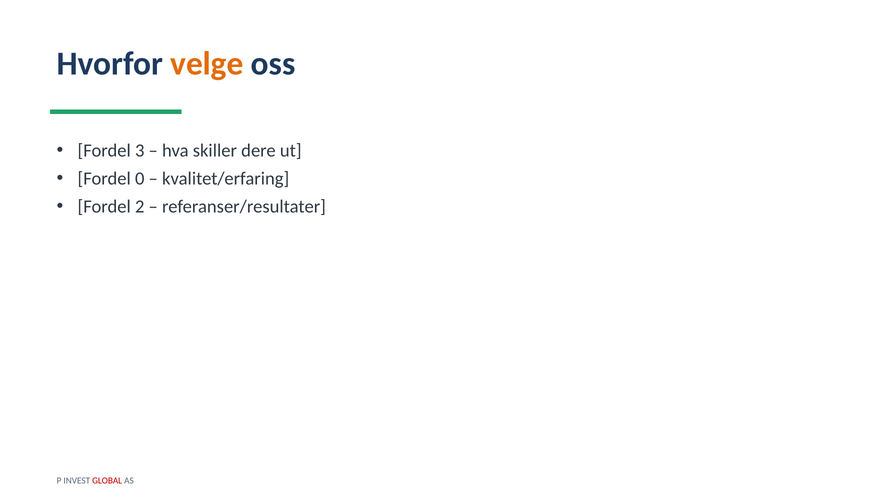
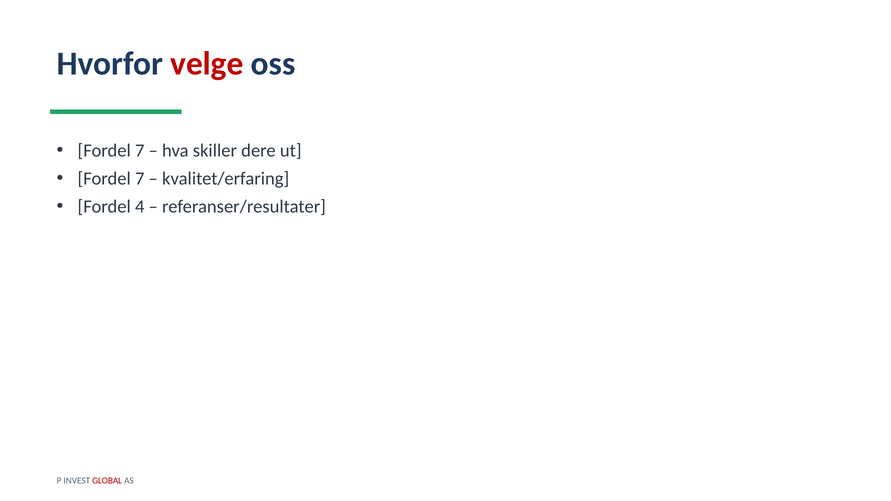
velge colour: orange -> red (207, 64)
3: 3 -> 7 (140, 151)
0: 0 -> 7 (140, 179)
2: 2 -> 4 (140, 207)
